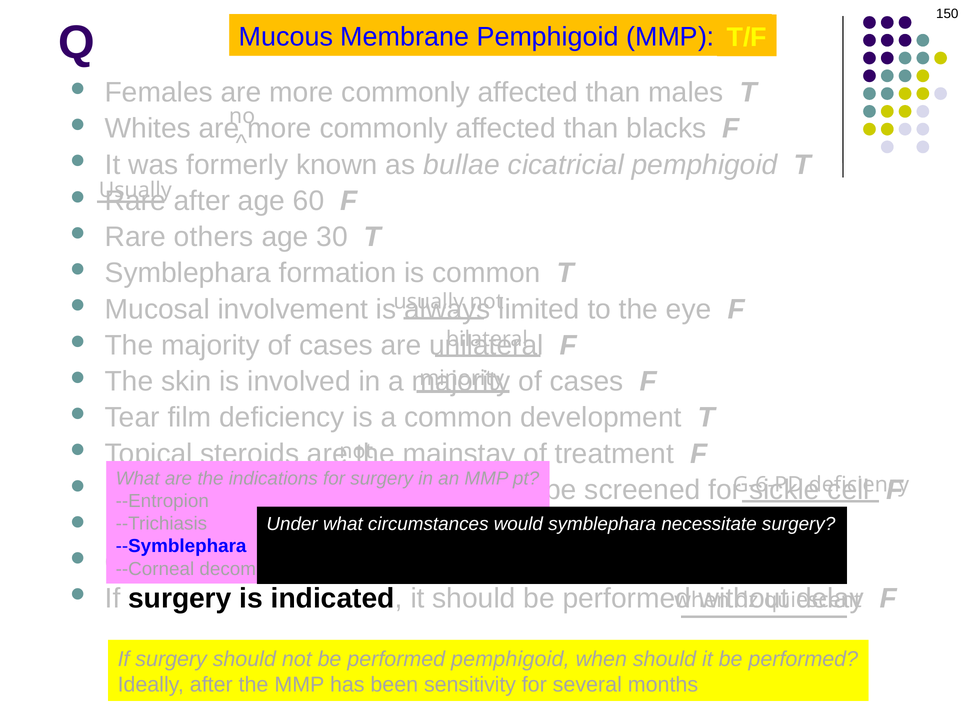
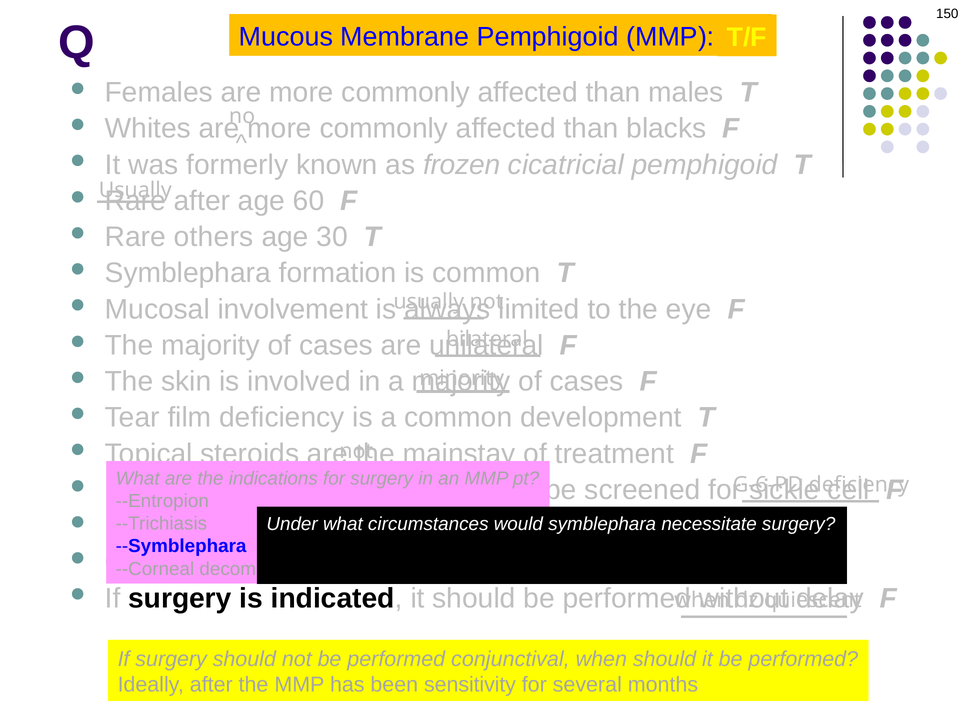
bullae: bullae -> frozen (462, 165)
performed pemphigoid: pemphigoid -> conjunctival (510, 659)
